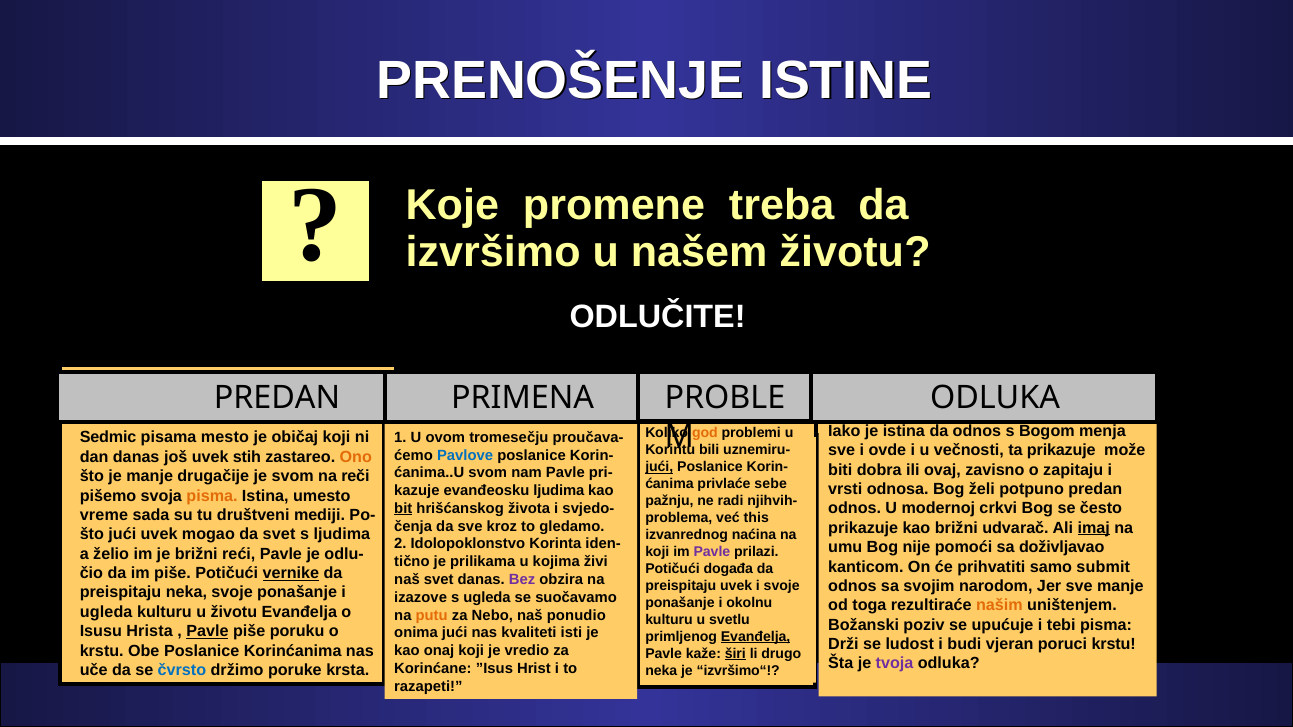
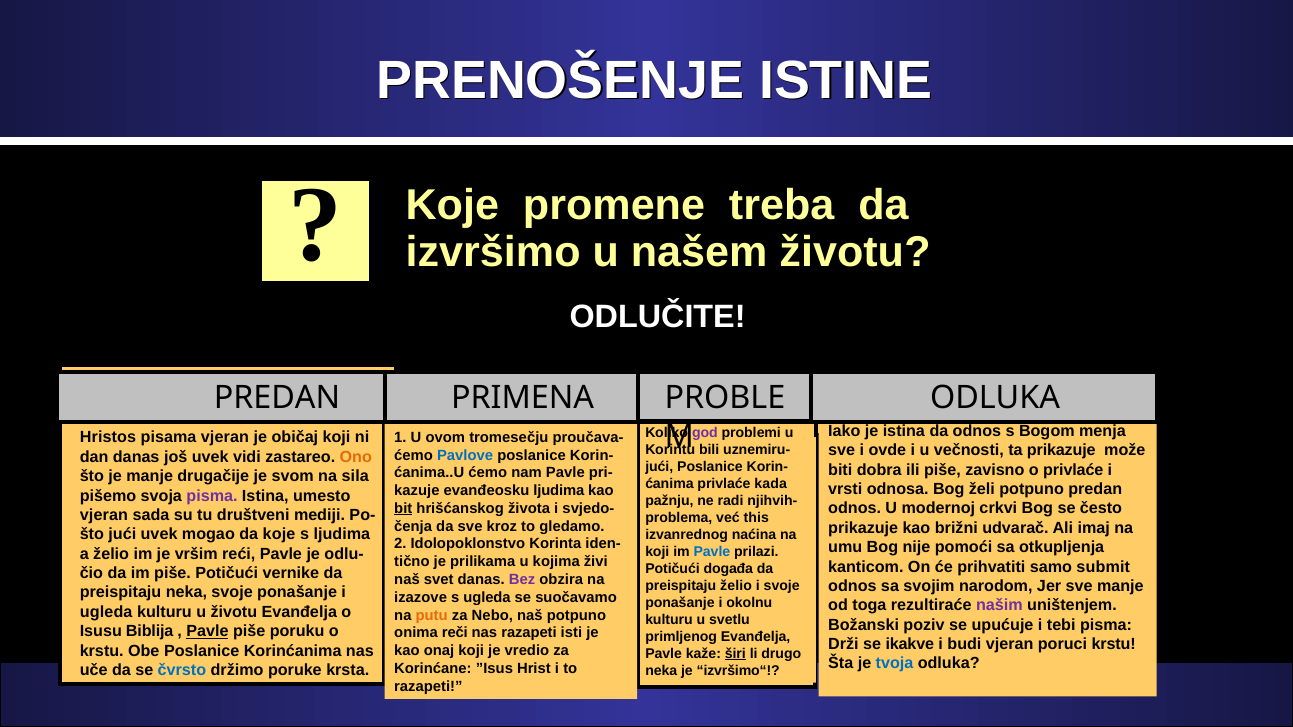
god colour: orange -> purple (705, 433)
Sedmic: Sedmic -> Hristos (108, 438)
pisama mesto: mesto -> vjeran (225, 438)
stih: stih -> vidi (247, 457)
jući underline: present -> none (659, 467)
ili ovaj: ovaj -> piše (942, 470)
o zapitaju: zapitaju -> privlaće (1073, 470)
ćanima..U svom: svom -> ćemo (488, 473)
na reči: reči -> sila (355, 477)
sebe: sebe -> kada (771, 484)
pisma colour: orange -> purple (212, 496)
vreme: vreme -> vjeran (104, 515)
imaj underline: present -> none (1094, 528)
da svet: svet -> koje (279, 535)
doživljavao: doživljavao -> otkupljenja (1062, 548)
Pavle colour: purple -> blue (712, 552)
je brižni: brižni -> vršim (196, 554)
vernike underline: present -> none (291, 573)
preispitaju uvek: uvek -> želio (736, 586)
našim colour: orange -> purple (999, 606)
naš ponudio: ponudio -> potpuno (576, 615)
Hrista: Hrista -> Biblija (150, 632)
onima jući: jući -> reči (455, 633)
nas kvaliteti: kvaliteti -> razapeti (529, 633)
Evanđelja underline: present -> none (756, 637)
ludost: ludost -> ikakve (910, 645)
tvoja colour: purple -> blue (894, 664)
